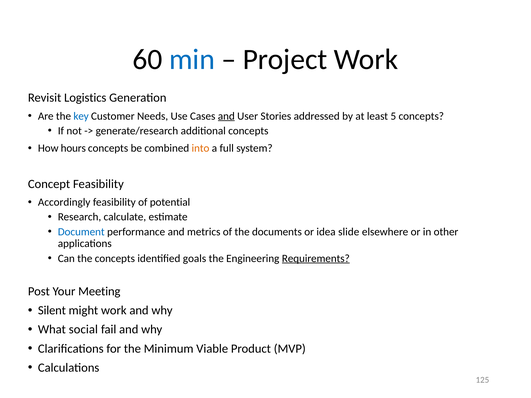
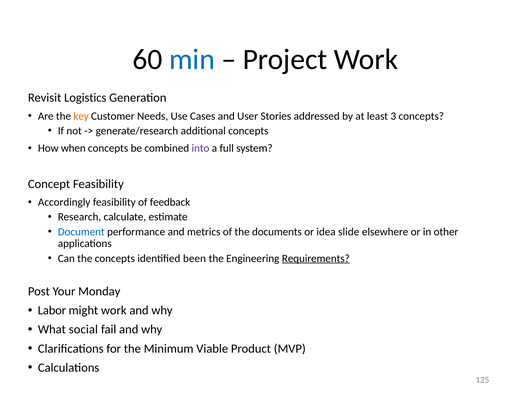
key colour: blue -> orange (81, 116)
and underline: present -> none (226, 116)
5: 5 -> 3 (393, 116)
hours: hours -> when (73, 148)
into colour: orange -> purple (201, 148)
potential: potential -> feedback (170, 202)
goals: goals -> been (194, 259)
Meeting: Meeting -> Monday (99, 292)
Silent: Silent -> Labor (52, 311)
